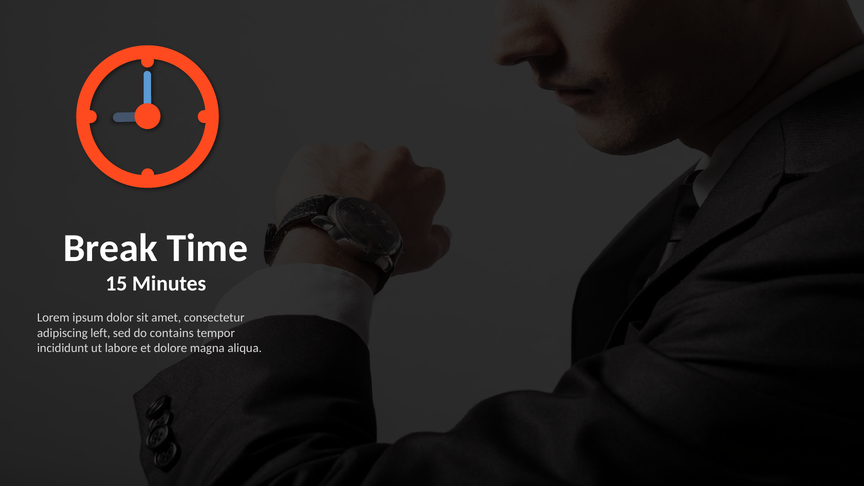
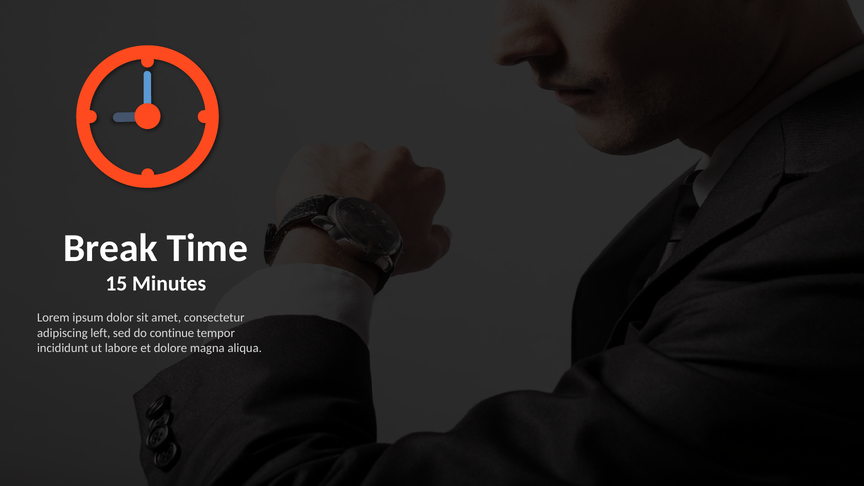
contains: contains -> continue (172, 333)
